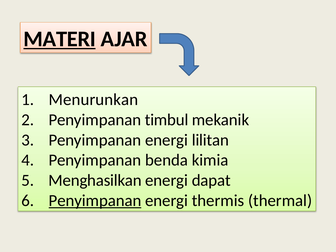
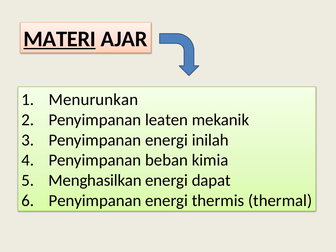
timbul: timbul -> leaten (167, 120)
lilitan: lilitan -> inilah (210, 140)
benda: benda -> beban (167, 160)
Penyimpanan underline: present -> none (95, 201)
